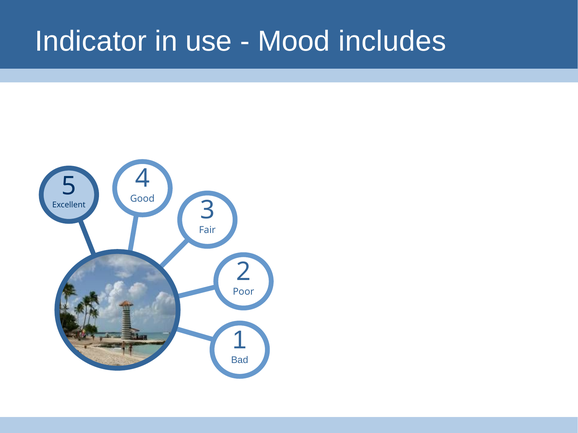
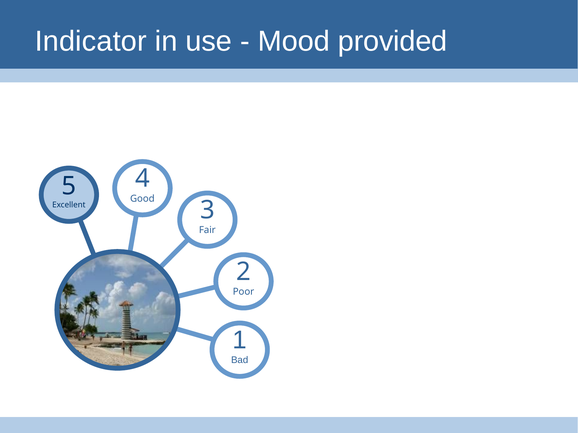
includes: includes -> provided (393, 41)
